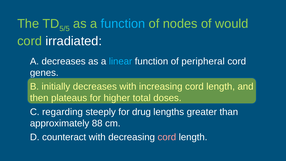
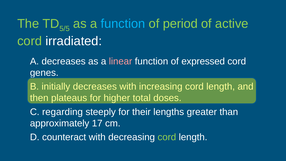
nodes: nodes -> period (180, 24)
would: would -> active (232, 24)
linear colour: light blue -> pink (121, 61)
peripheral: peripheral -> expressed (203, 61)
drug: drug -> their (141, 112)
88: 88 -> 17 (97, 123)
cord colour: pink -> light green (167, 137)
